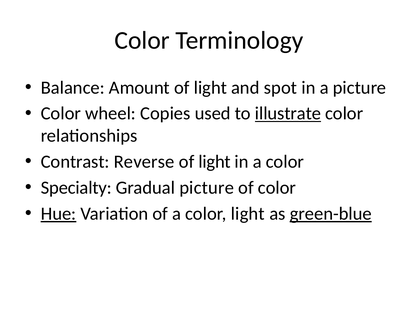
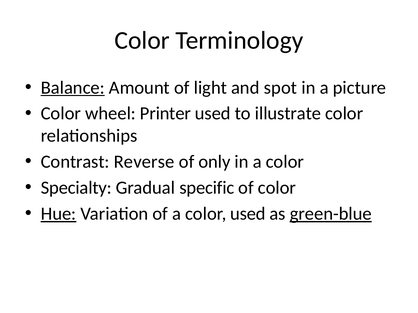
Balance underline: none -> present (73, 88)
Copies: Copies -> Printer (165, 114)
illustrate underline: present -> none (288, 114)
light: light -> only (215, 162)
Gradual picture: picture -> specific (207, 188)
color light: light -> used (248, 214)
